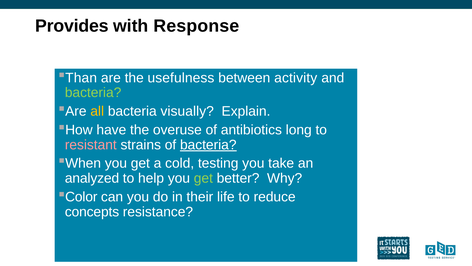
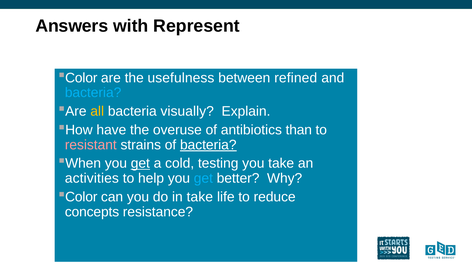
Provides: Provides -> Answers (72, 26)
Response: Response -> Represent (197, 26)
Than: Than -> Color (81, 78)
activity: activity -> refined (296, 78)
bacteria colour: light green -> light blue (93, 93)
long: long -> than (299, 130)
get underline: none -> present (140, 163)
analyzed: analyzed -> activities (92, 178)
get colour: light green -> light blue (203, 178)
in their: their -> take (200, 197)
